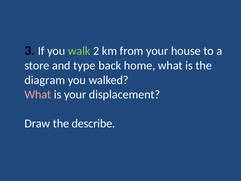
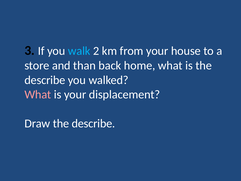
walk colour: light green -> light blue (79, 51)
type: type -> than (84, 65)
diagram: diagram -> describe (45, 80)
